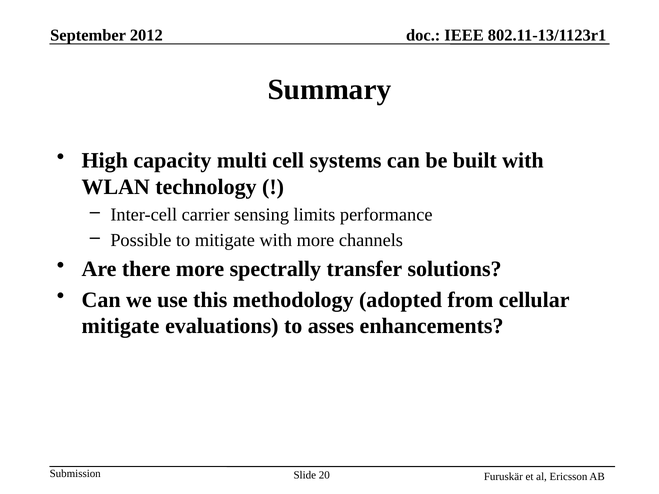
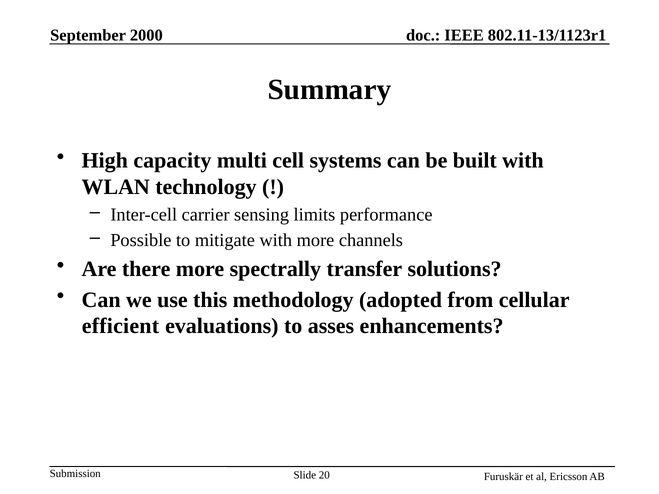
2012: 2012 -> 2000 (146, 35)
mitigate: mitigate -> efficient (120, 326)
